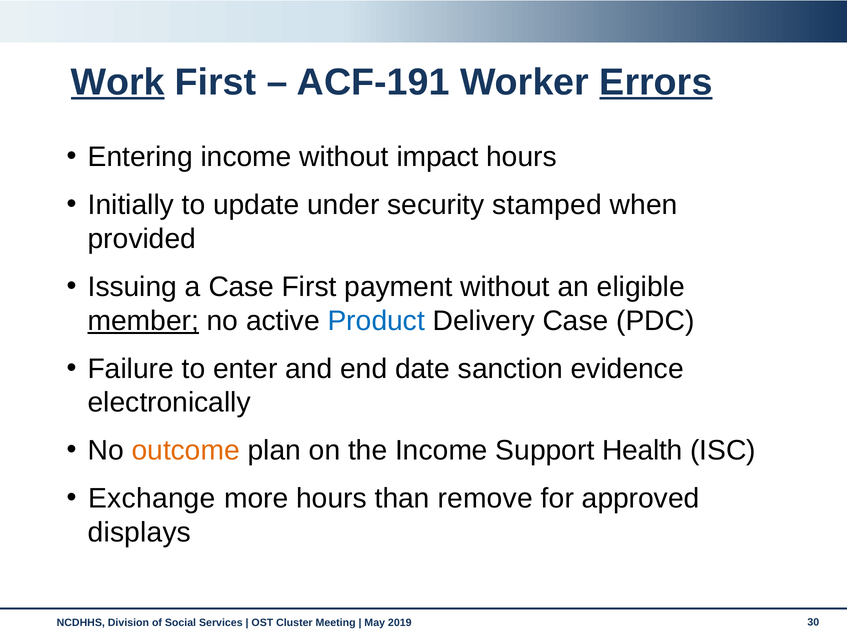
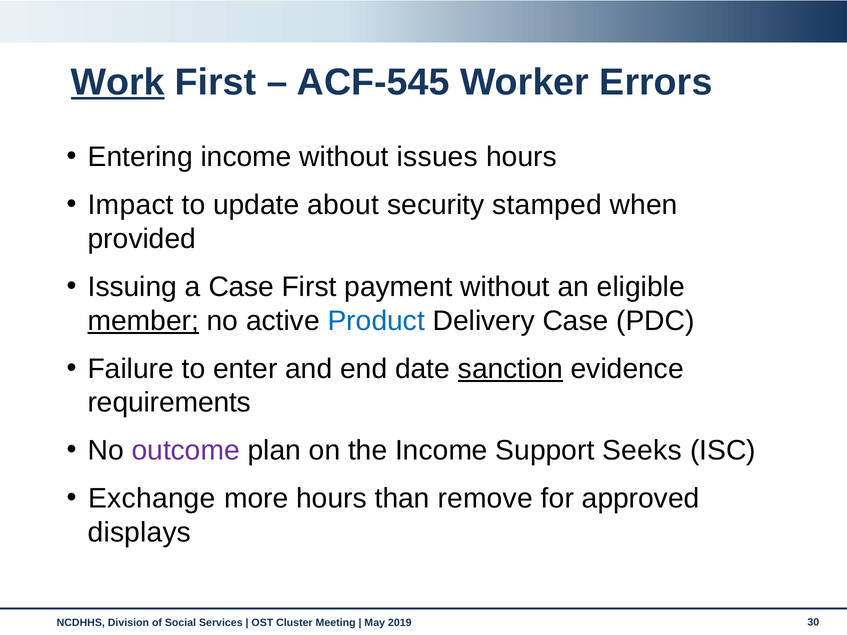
ACF-191: ACF-191 -> ACF-545 (373, 82)
Errors underline: present -> none (656, 82)
impact: impact -> issues (437, 157)
Initially: Initially -> Impact (131, 205)
under: under -> about (343, 205)
sanction underline: none -> present (510, 369)
electronically: electronically -> requirements (169, 403)
outcome colour: orange -> purple (186, 451)
Health: Health -> Seeks (642, 451)
